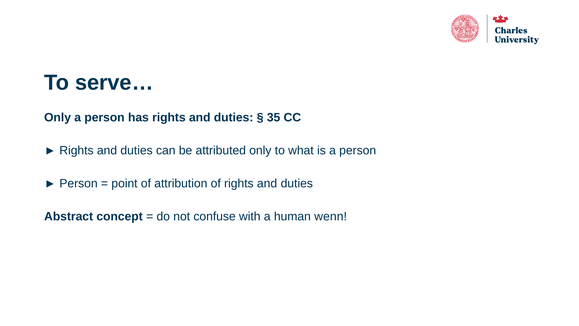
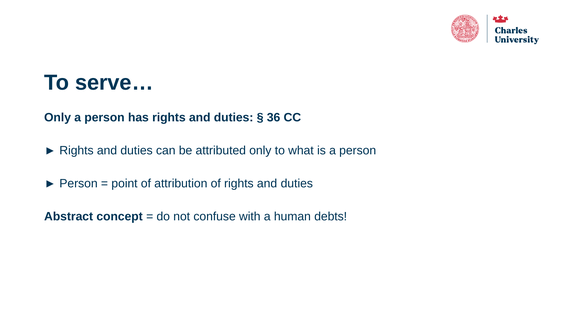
35: 35 -> 36 (274, 117)
wenn: wenn -> debts (331, 216)
